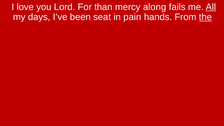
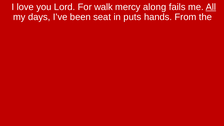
than: than -> walk (103, 7)
pain: pain -> puts (132, 17)
the underline: present -> none (205, 17)
